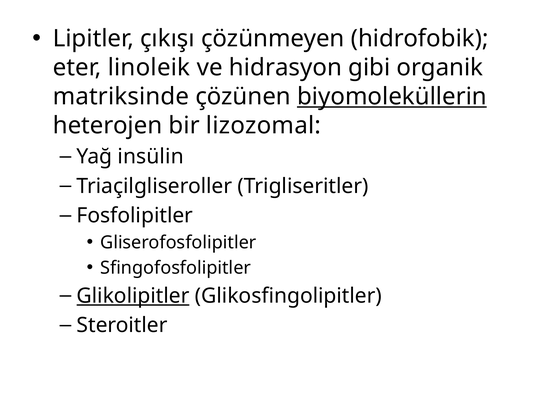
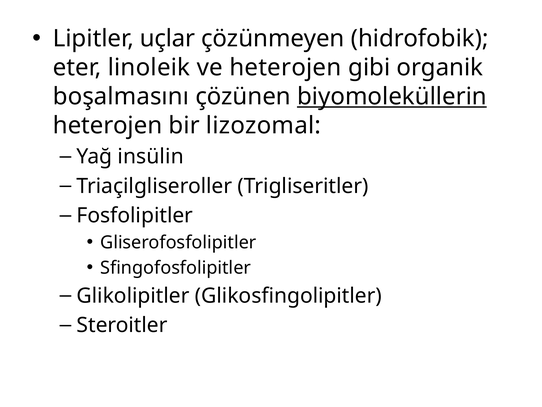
çıkışı: çıkışı -> uçlar (168, 39)
ve hidrasyon: hidrasyon -> heterojen (285, 68)
matriksinde: matriksinde -> boşalmasını (121, 96)
Glikolipitler underline: present -> none (133, 295)
